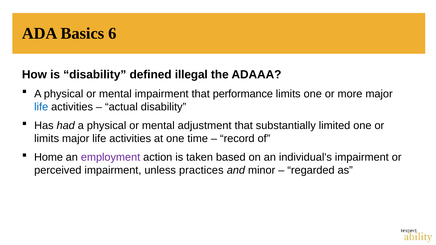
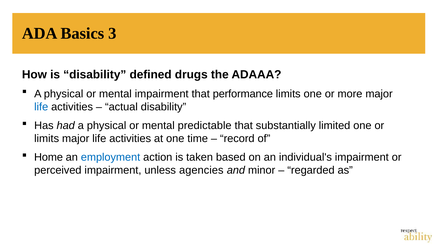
6: 6 -> 3 (112, 33)
illegal: illegal -> drugs (191, 75)
adjustment: adjustment -> predictable (205, 126)
employment colour: purple -> blue (111, 157)
practices: practices -> agencies (201, 170)
